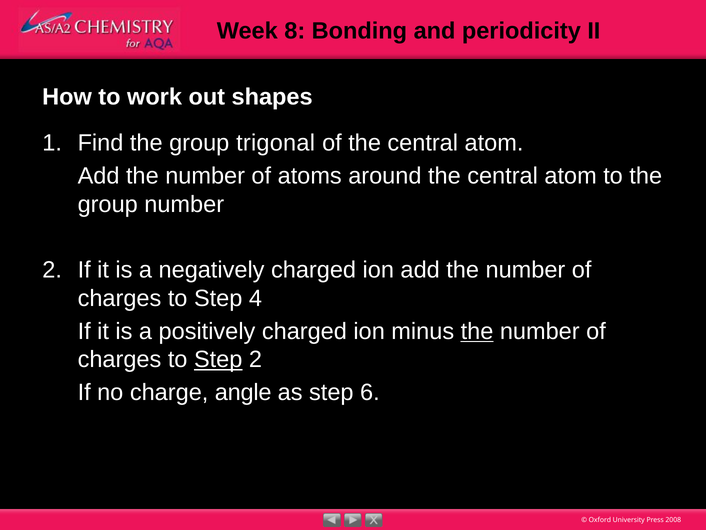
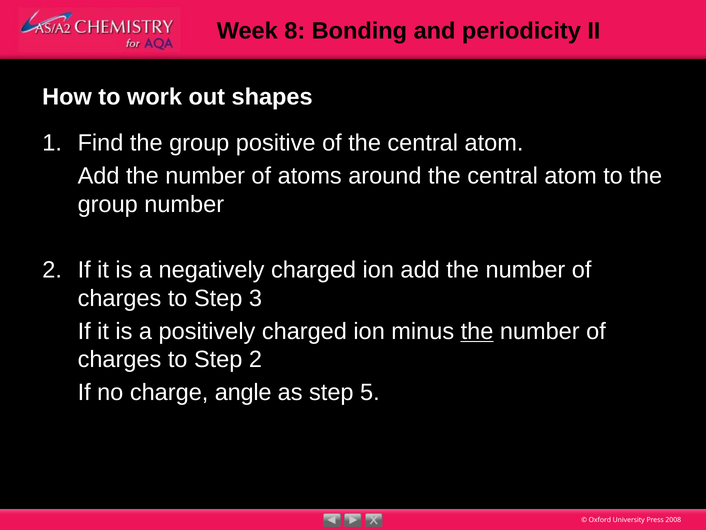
trigonal: trigonal -> positive (276, 143)
4: 4 -> 3 (255, 298)
Step underline: present -> none (218, 359)
6: 6 -> 5 (370, 392)
